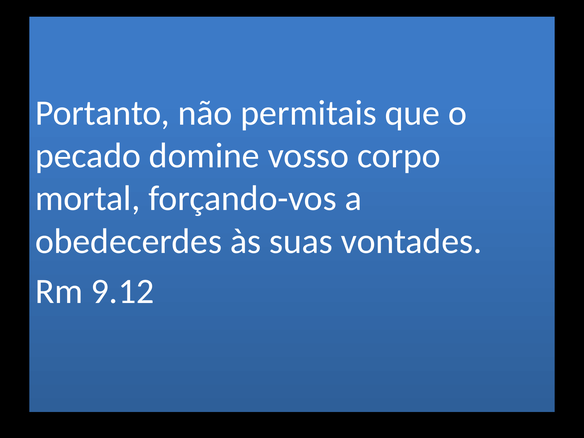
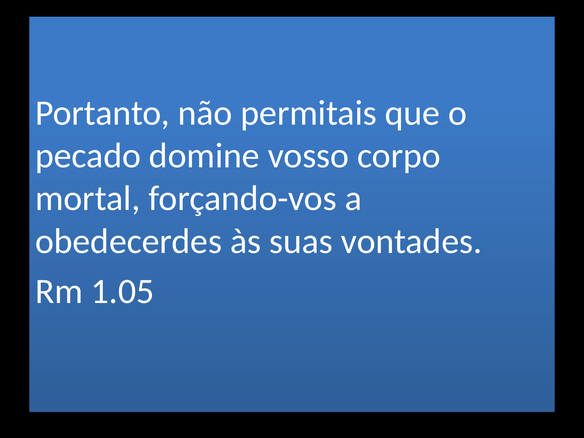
9.12: 9.12 -> 1.05 (123, 291)
